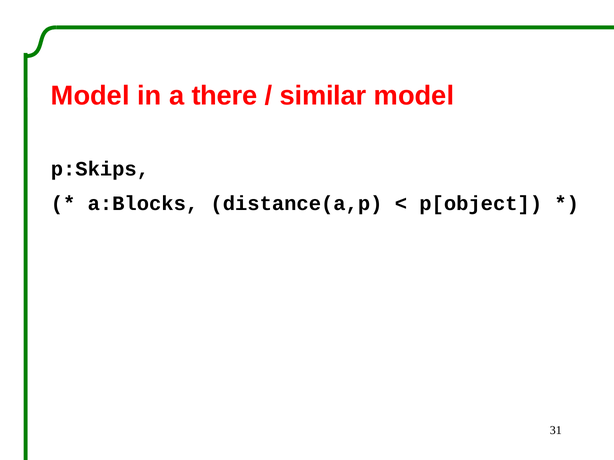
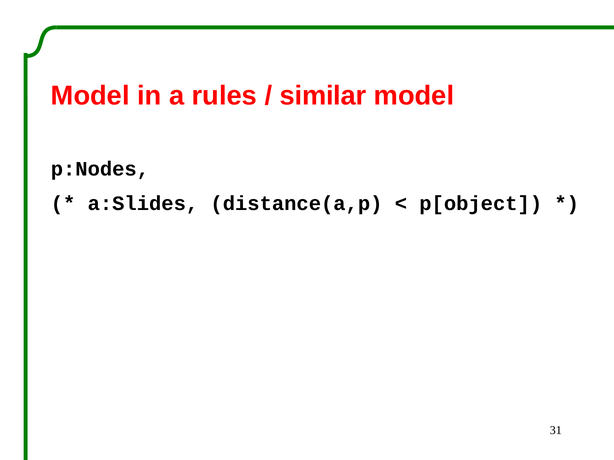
there: there -> rules (224, 96)
p:Skips: p:Skips -> p:Nodes (100, 169)
a:Blocks: a:Blocks -> a:Slides (143, 204)
